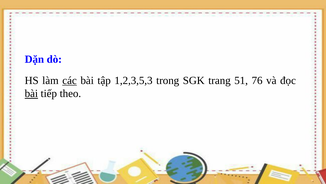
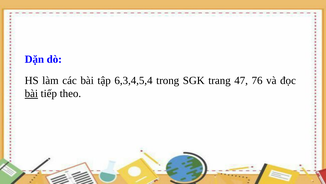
các underline: present -> none (70, 80)
1,2,3,5,3: 1,2,3,5,3 -> 6,3,4,5,4 (134, 80)
51: 51 -> 47 (241, 80)
